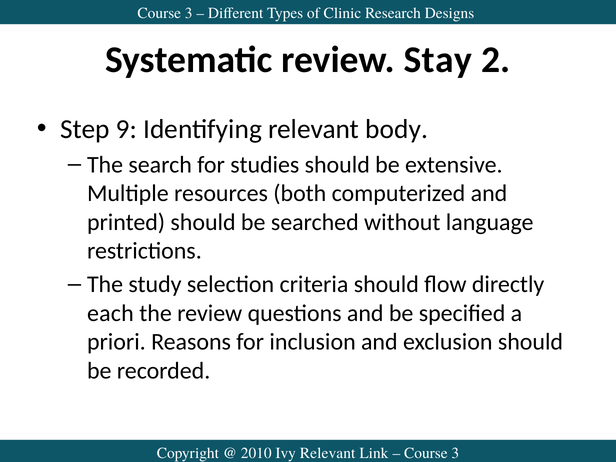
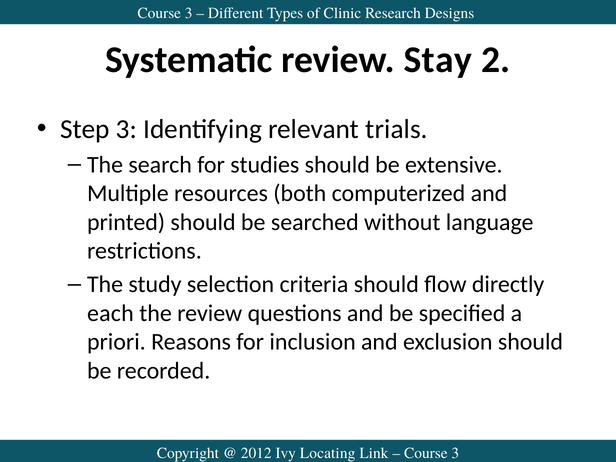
Step 9: 9 -> 3 (126, 129)
body: body -> trials (397, 129)
2010: 2010 -> 2012 (256, 453)
Ivy Relevant: Relevant -> Locating (328, 453)
